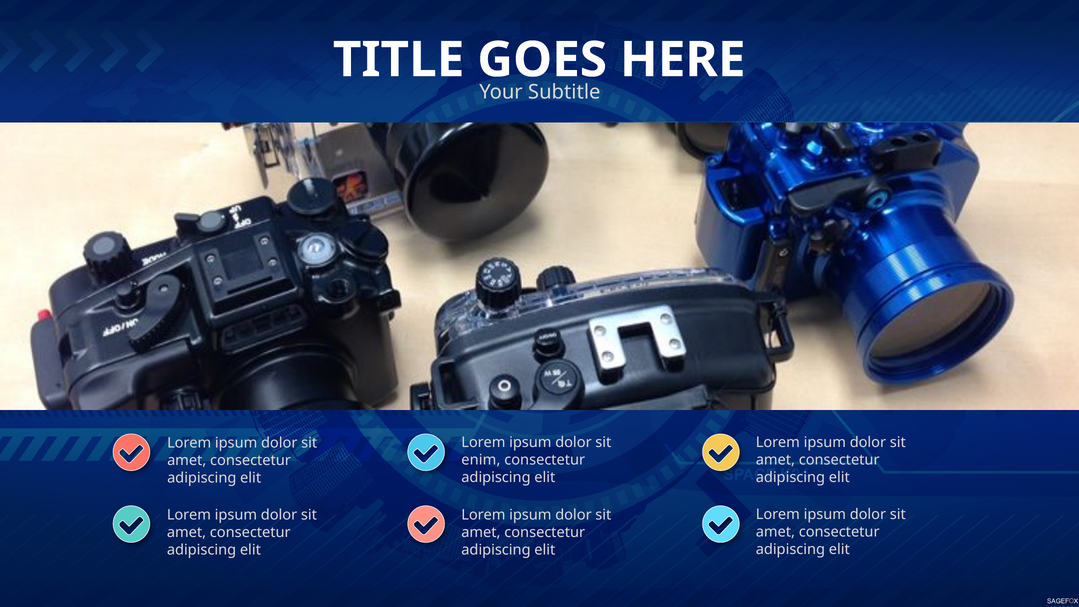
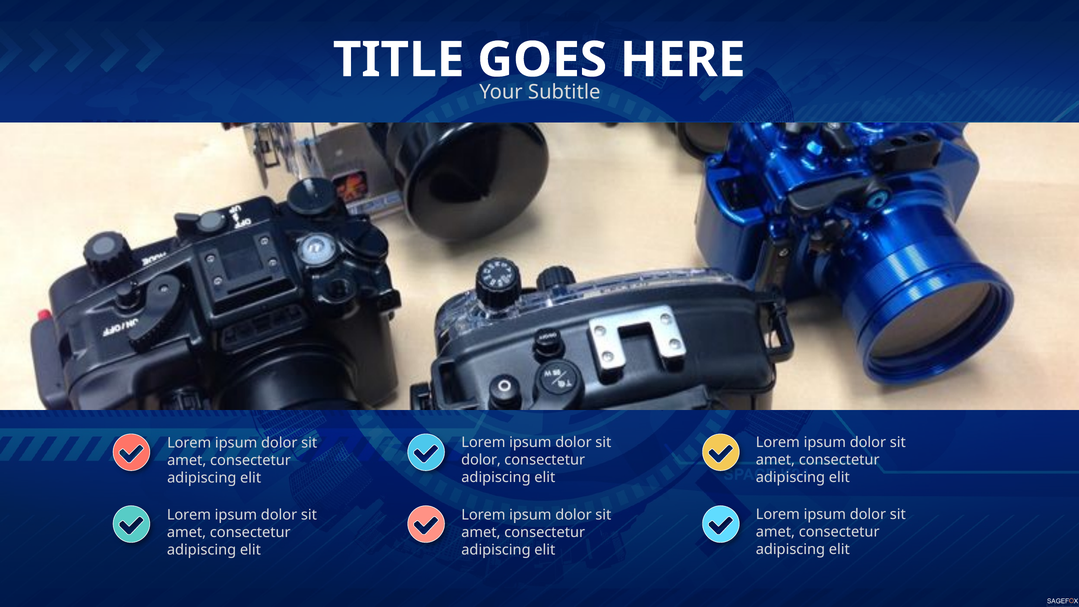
enim: enim -> dolor (481, 460)
